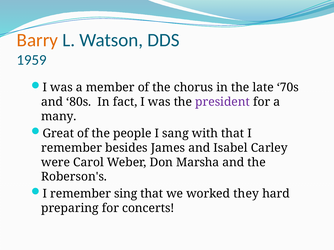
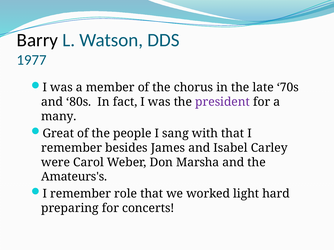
Barry colour: orange -> black (37, 40)
1959: 1959 -> 1977 (32, 60)
Roberson's: Roberson's -> Amateurs's (74, 177)
sing: sing -> role (126, 194)
they: they -> light (246, 194)
